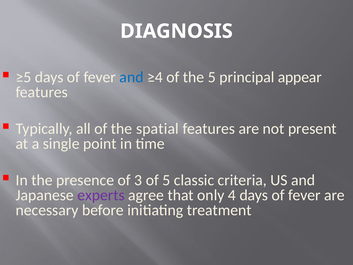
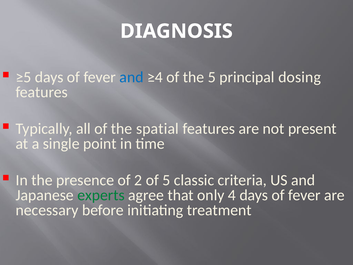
appear: appear -> dosing (300, 77)
3: 3 -> 2 (138, 180)
experts colour: purple -> green (101, 195)
